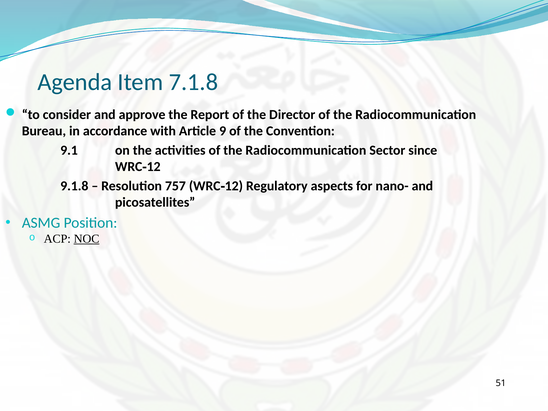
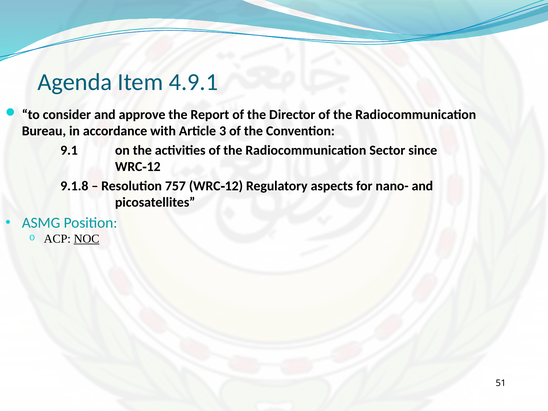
7.1.8: 7.1.8 -> 4.9.1 (193, 82)
9: 9 -> 3 (223, 131)
